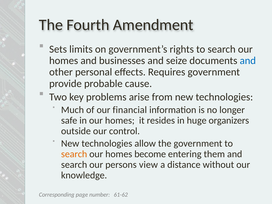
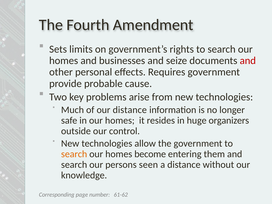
and colour: blue -> red (248, 61)
our financial: financial -> distance (130, 110)
view: view -> seen (148, 165)
